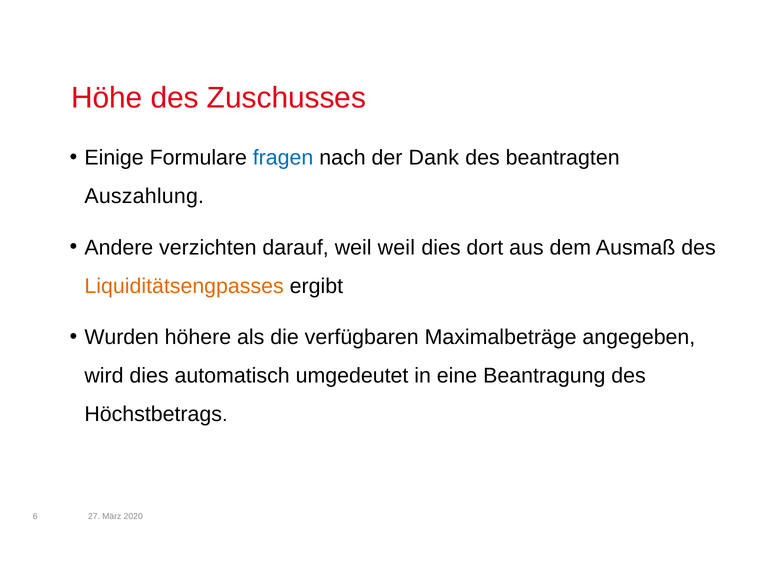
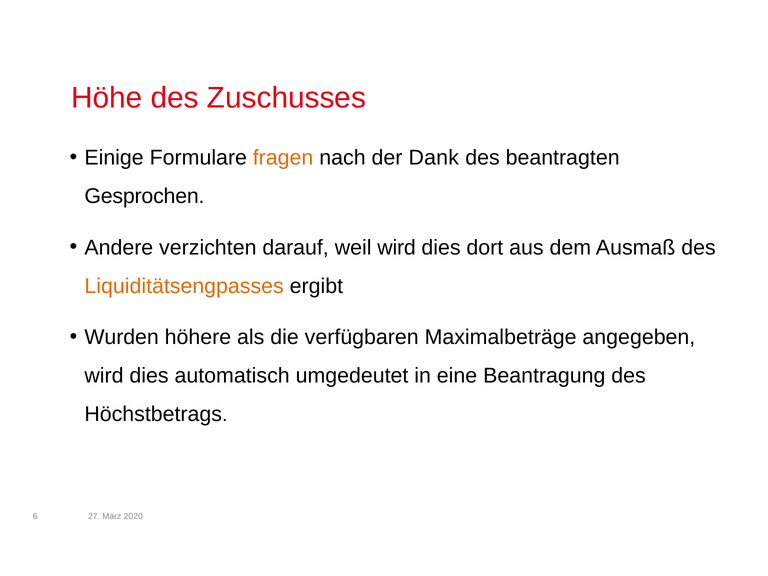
fragen colour: blue -> orange (283, 158)
Auszahlung: Auszahlung -> Gesprochen (144, 196)
weil weil: weil -> wird (397, 248)
